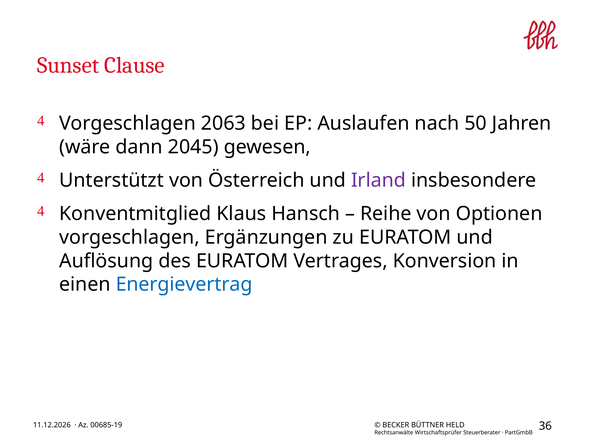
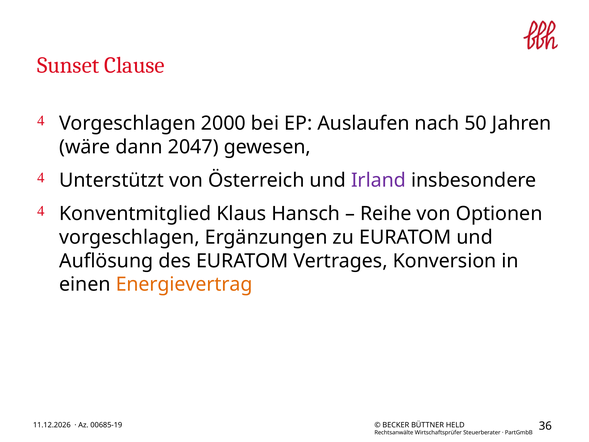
2063: 2063 -> 2000 (223, 123)
2045: 2045 -> 2047 (193, 147)
Energievertrag colour: blue -> orange (184, 284)
